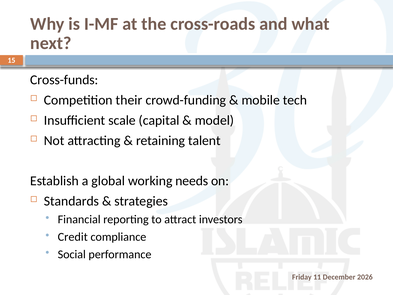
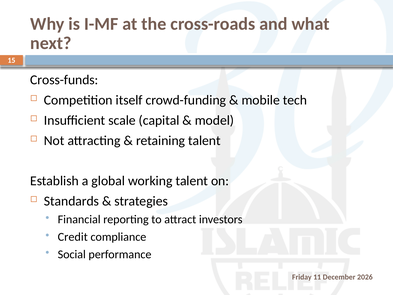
their: their -> itself (129, 100)
working needs: needs -> talent (192, 181)
